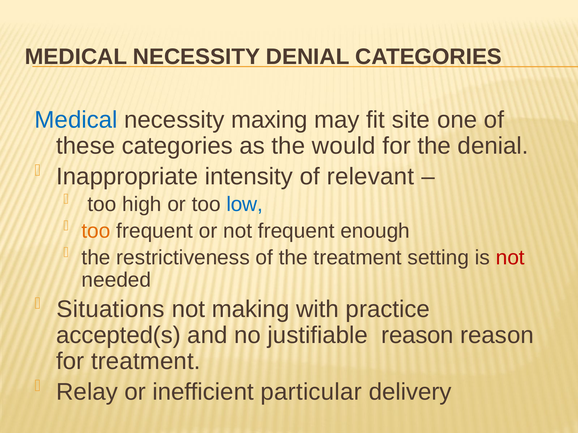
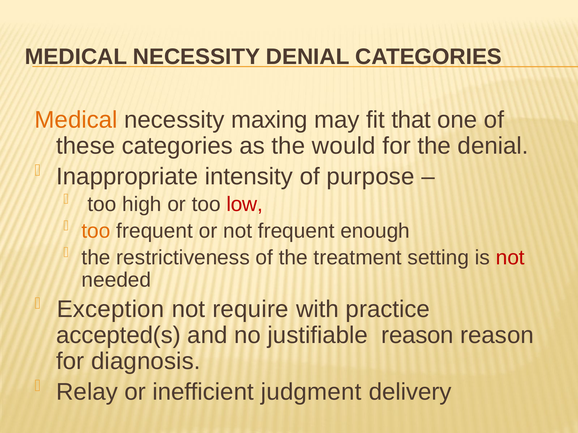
Medical colour: blue -> orange (76, 120)
site: site -> that (411, 120)
relevant: relevant -> purpose (371, 177)
low colour: blue -> red (245, 205)
Situations: Situations -> Exception (111, 310)
making: making -> require (251, 310)
for treatment: treatment -> diagnosis (146, 362)
particular: particular -> judgment (311, 392)
